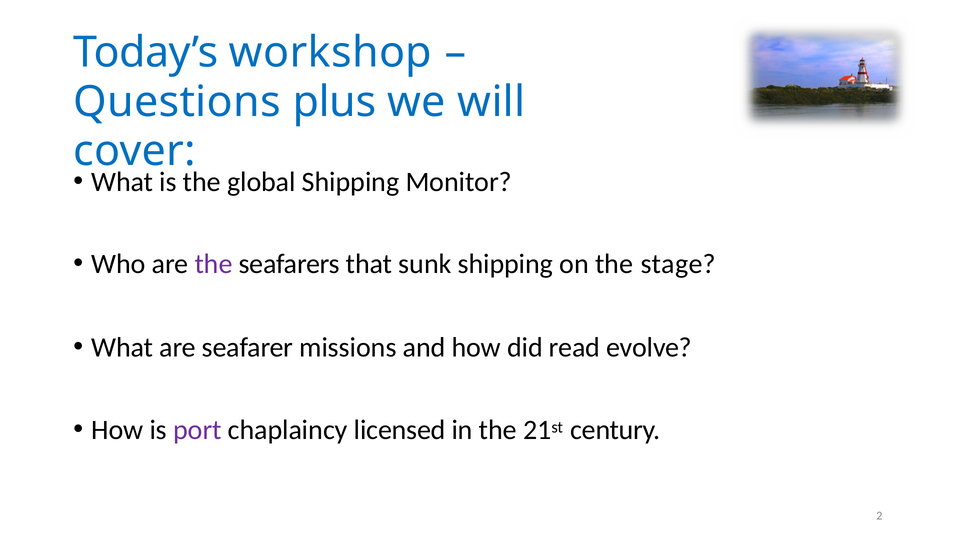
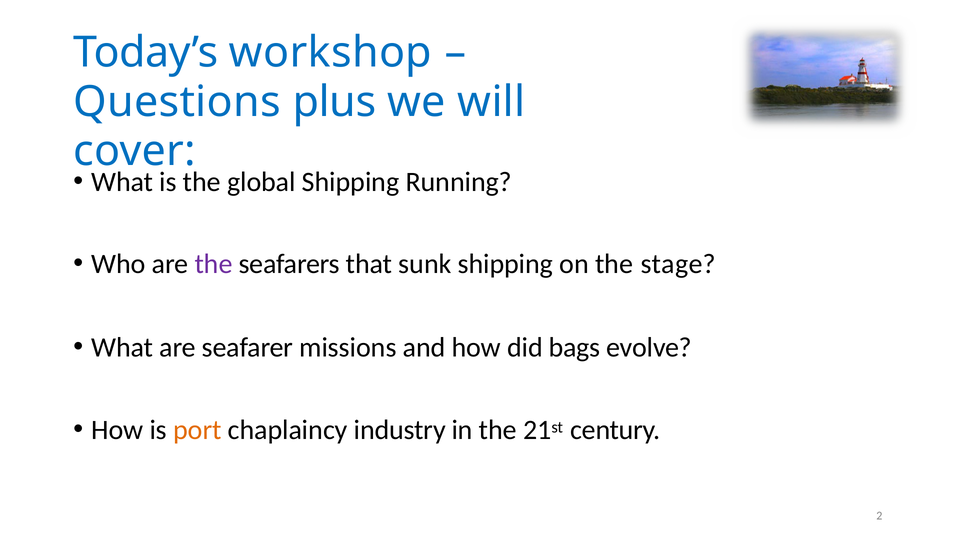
Monitor: Monitor -> Running (459, 182)
read: read -> bags (574, 348)
port colour: purple -> orange (197, 430)
licensed: licensed -> industry (400, 430)
